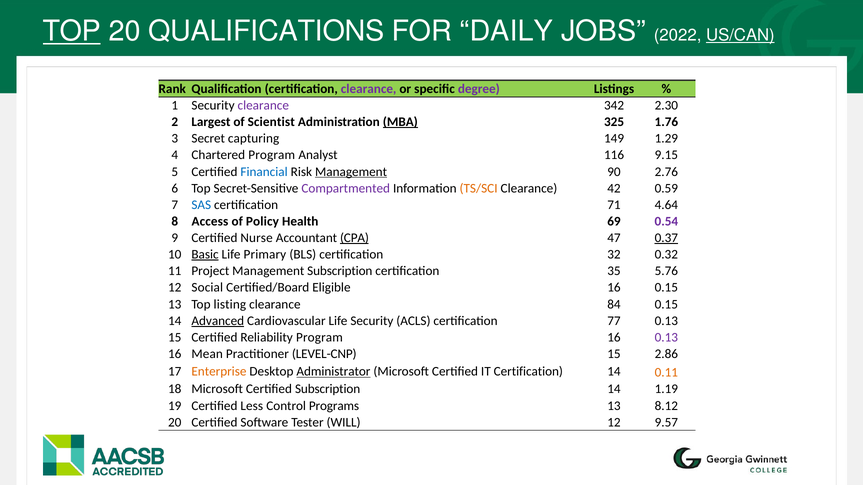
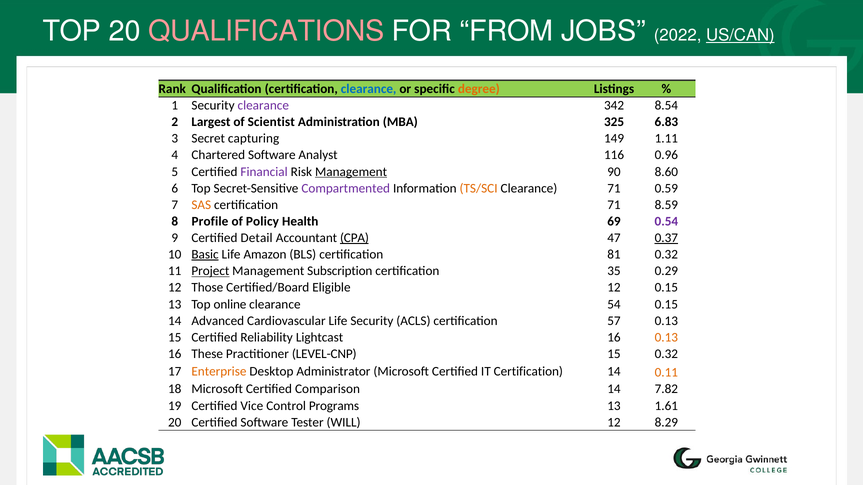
TOP underline: present -> none (72, 31)
QUALIFICATIONS colour: white -> pink (266, 31)
DAILY: DAILY -> FROM (507, 31)
clearance colour: purple -> blue (369, 89)
degree colour: purple -> orange (479, 89)
2.30: 2.30 -> 8.54 (666, 106)
MBA underline: present -> none (400, 122)
1.76: 1.76 -> 6.83 (666, 122)
1.29: 1.29 -> 1.11 (666, 139)
Chartered Program: Program -> Software (272, 155)
9.15: 9.15 -> 0.96 (666, 155)
Financial colour: blue -> purple (264, 172)
2.76: 2.76 -> 8.60 (666, 172)
Clearance 42: 42 -> 71 (614, 188)
SAS colour: blue -> orange (201, 205)
4.64: 4.64 -> 8.59 (666, 205)
Access: Access -> Profile (210, 222)
Nurse: Nurse -> Detail (257, 238)
Primary: Primary -> Amazon (265, 255)
32: 32 -> 81 (614, 255)
Project underline: none -> present (210, 271)
5.76: 5.76 -> 0.29 (666, 271)
Social: Social -> Those (207, 288)
Eligible 16: 16 -> 12 (614, 288)
listing: listing -> online (230, 304)
84: 84 -> 54 (614, 304)
Advanced underline: present -> none (218, 321)
77: 77 -> 57 (614, 321)
Reliability Program: Program -> Lightcast (320, 338)
0.13 colour: purple -> orange (666, 338)
Mean: Mean -> These (207, 354)
15 2.86: 2.86 -> 0.32 (666, 354)
Administrator underline: present -> none (333, 372)
Certified Subscription: Subscription -> Comparison (328, 389)
1.19: 1.19 -> 7.82 (666, 390)
Less: Less -> Vice (252, 406)
8.12: 8.12 -> 1.61 (666, 406)
9.57: 9.57 -> 8.29 (666, 423)
